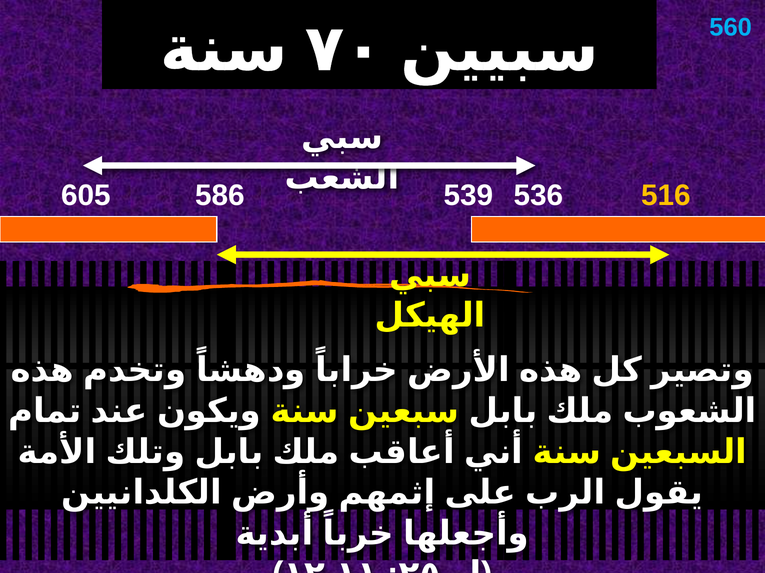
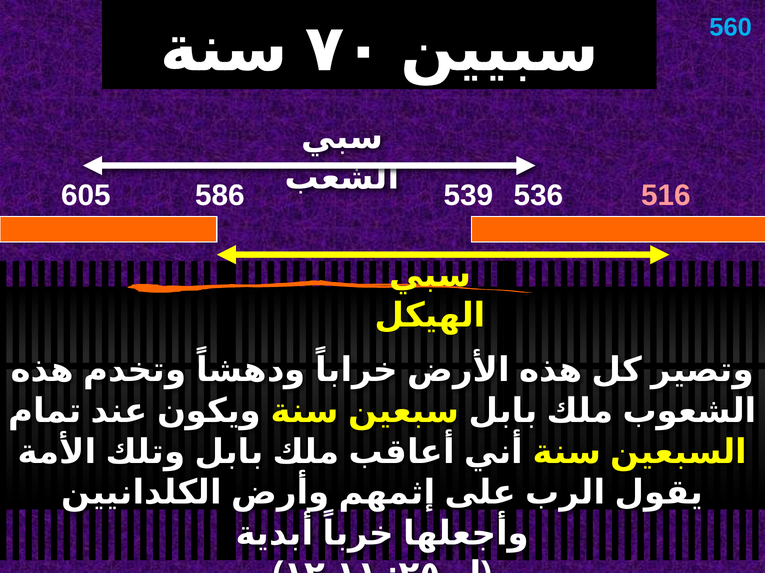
516 colour: yellow -> pink (666, 196)
